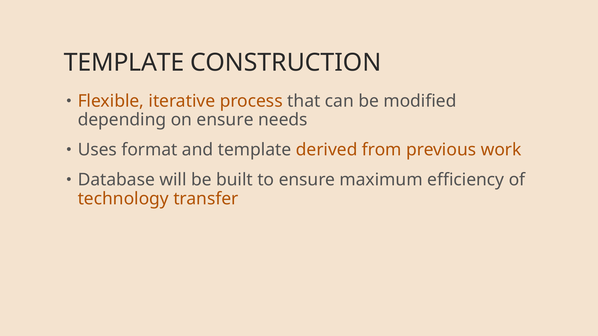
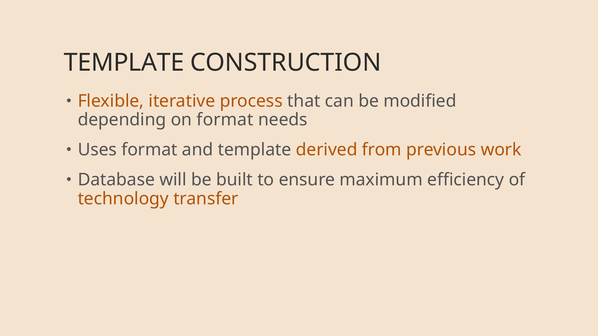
on ensure: ensure -> format (225, 120)
